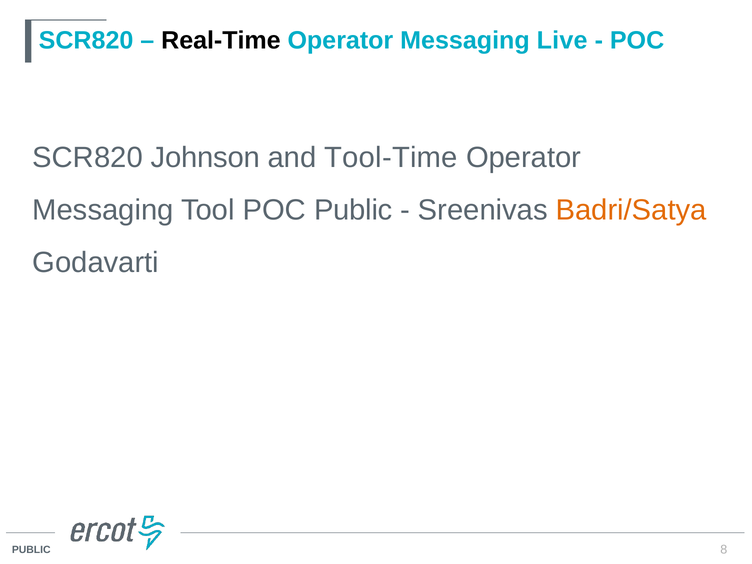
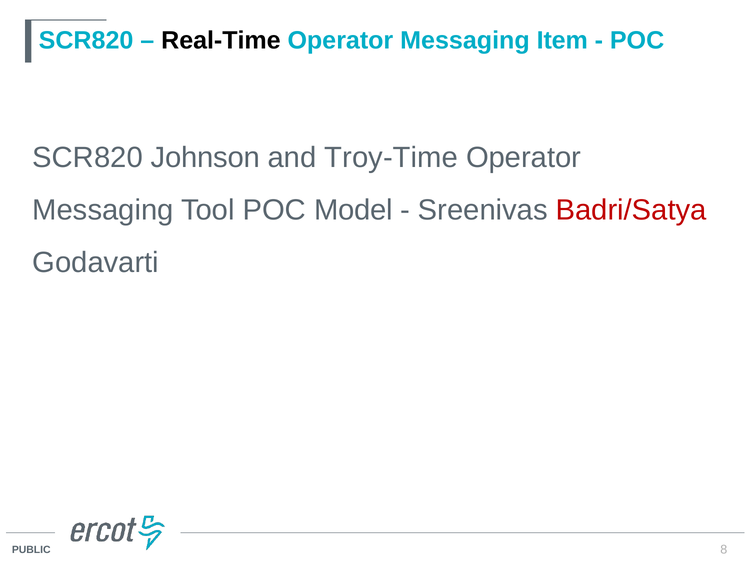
Live: Live -> Item (562, 41)
Tool-Time: Tool-Time -> Troy-Time (391, 157)
POC Public: Public -> Model (353, 210)
Badri/Satya colour: orange -> red (631, 210)
